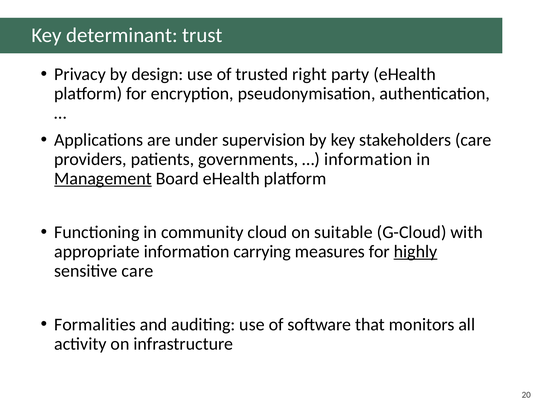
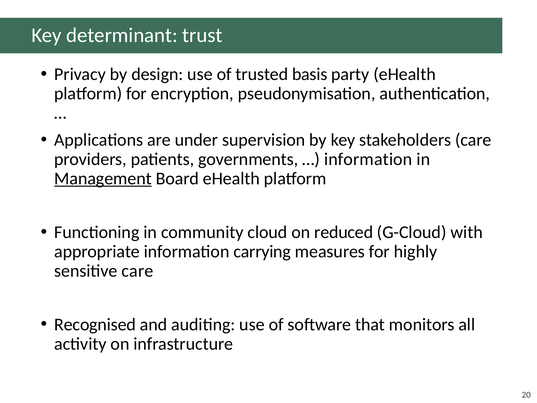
right: right -> basis (310, 74)
suitable: suitable -> reduced (344, 232)
highly underline: present -> none (416, 251)
Formalities: Formalities -> Recognised (95, 324)
